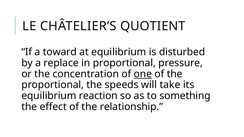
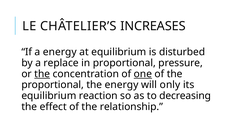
QUOTIENT: QUOTIENT -> INCREASES (153, 26)
a toward: toward -> energy (60, 52)
the underline: none -> present (42, 74)
the speeds: speeds -> energy (122, 85)
take: take -> only (170, 85)
something: something -> decreasing (185, 96)
